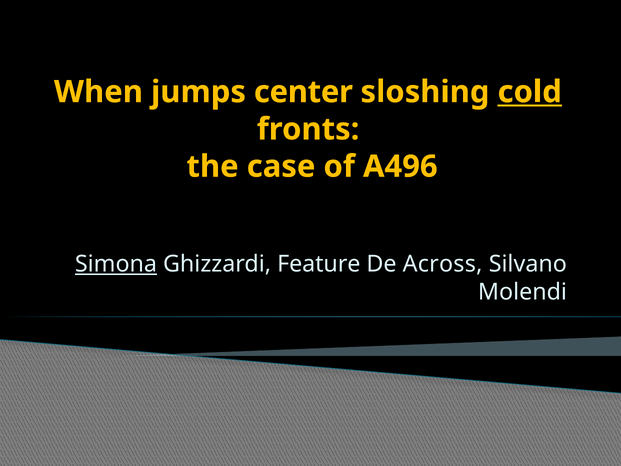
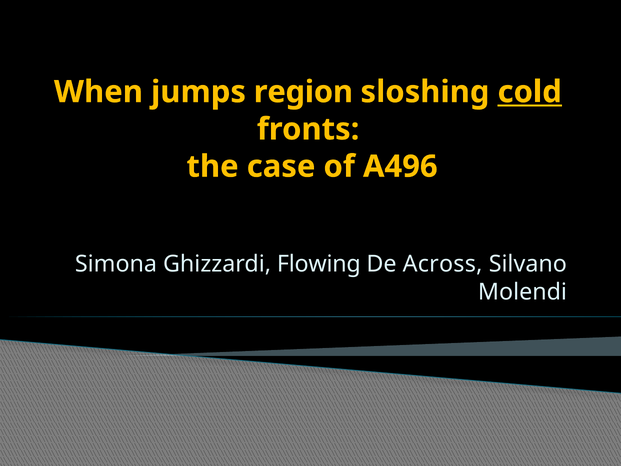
center: center -> region (303, 92)
Simona underline: present -> none (116, 264)
Feature: Feature -> Flowing (319, 264)
